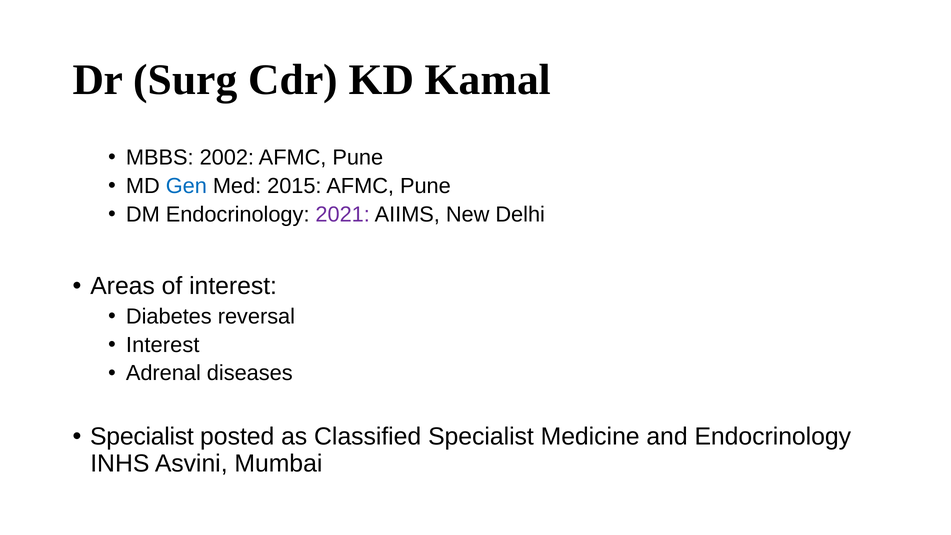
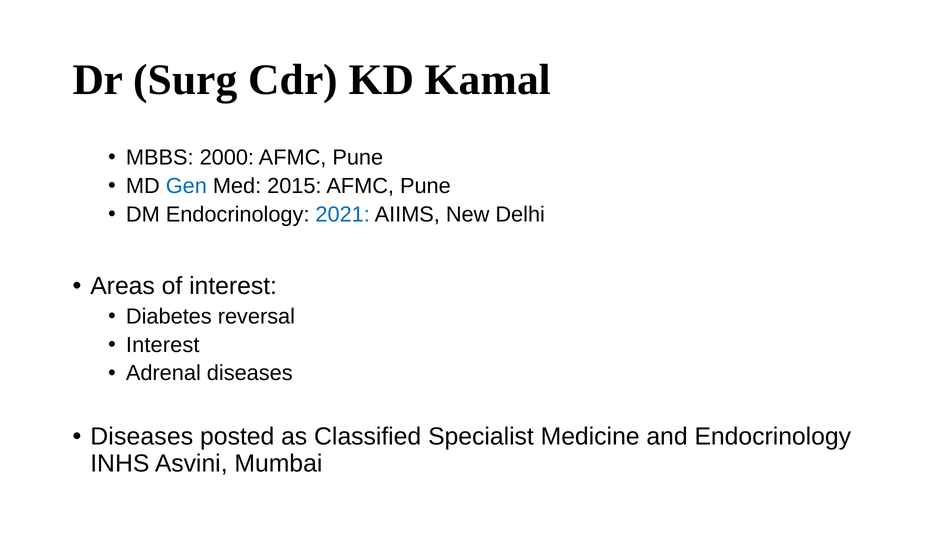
2002: 2002 -> 2000 (227, 158)
2021 colour: purple -> blue (343, 215)
Specialist: Specialist -> Diseases (142, 437)
